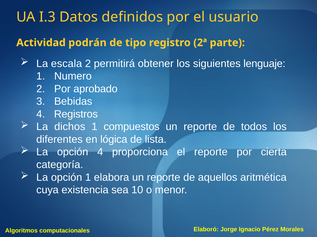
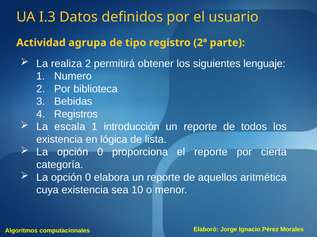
podrán: podrán -> agrupa (87, 43)
escala: escala -> realiza (67, 64)
aprobado: aprobado -> biblioteca (96, 89)
dichos: dichos -> escala (70, 127)
compuestos: compuestos -> introducción (132, 127)
diferentes: diferentes -> existencia (60, 140)
4: 4 -> 0 (100, 153)
1: 1 -> 0 (88, 178)
